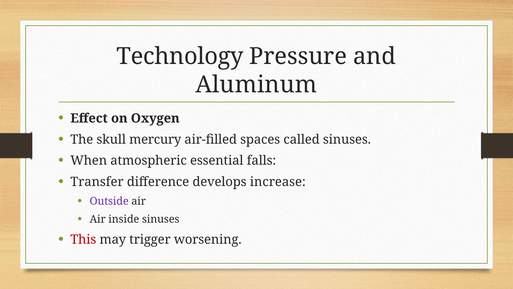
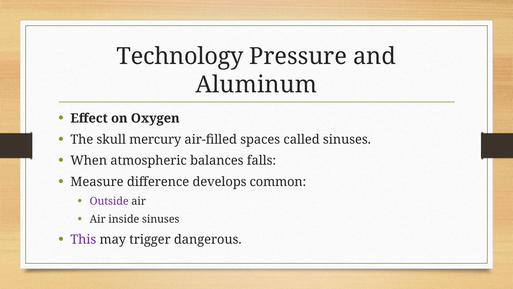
essential: essential -> balances (217, 160)
Transfer: Transfer -> Measure (97, 182)
increase: increase -> common (278, 182)
This colour: red -> purple (83, 239)
worsening: worsening -> dangerous (208, 239)
